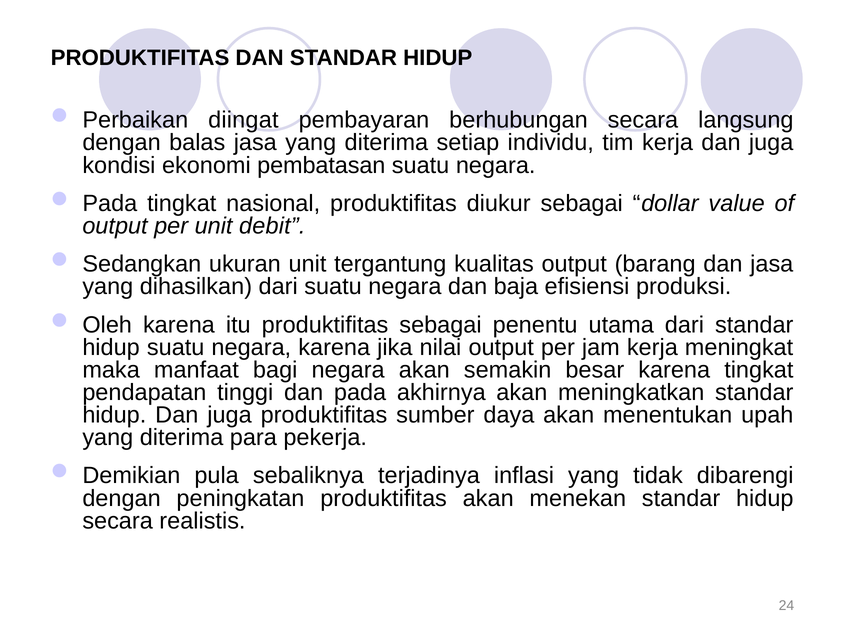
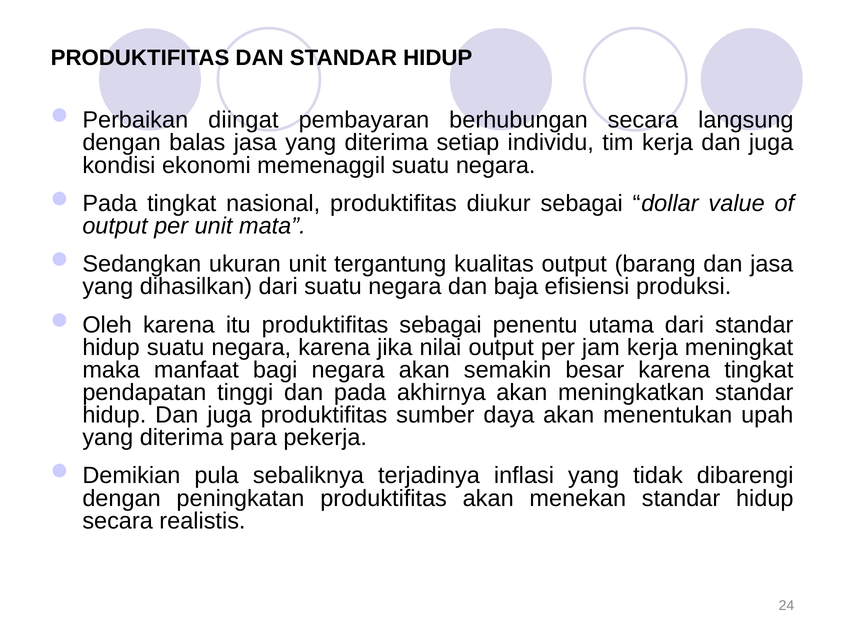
pembatasan: pembatasan -> memenaggil (321, 165)
debit: debit -> mata (272, 226)
